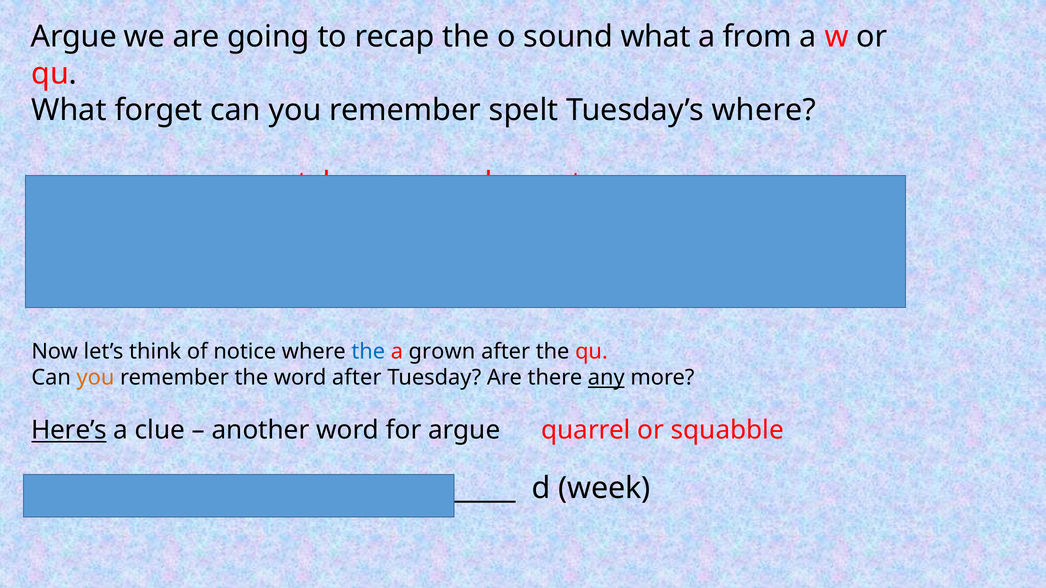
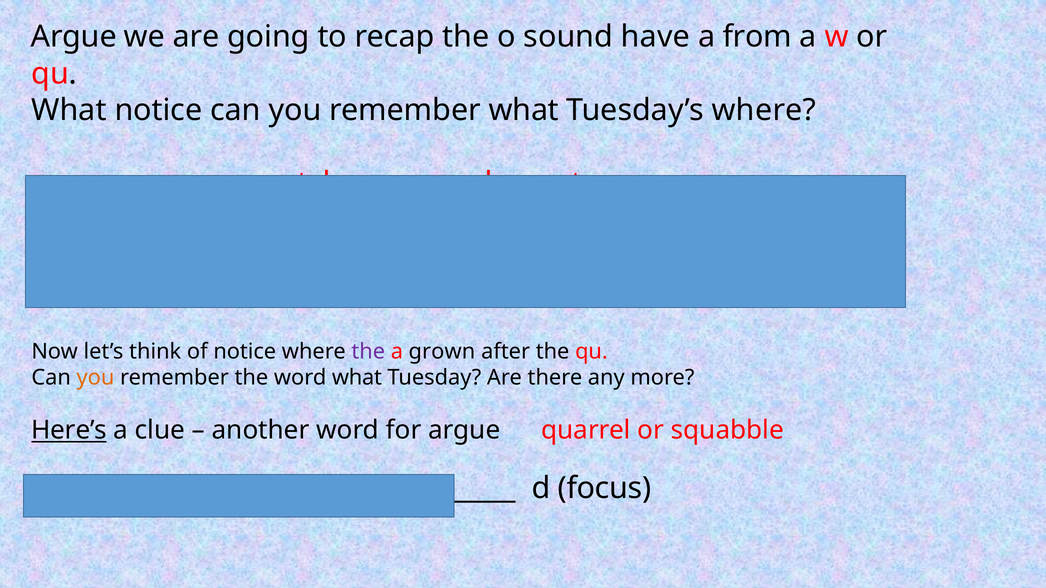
sound what: what -> have (655, 37)
What forget: forget -> notice (158, 110)
remember spelt: spelt -> what (524, 110)
the colour: blue -> purple (368, 352)
word after: after -> what (357, 378)
any underline: present -> none (606, 378)
week: week -> focus (605, 488)
